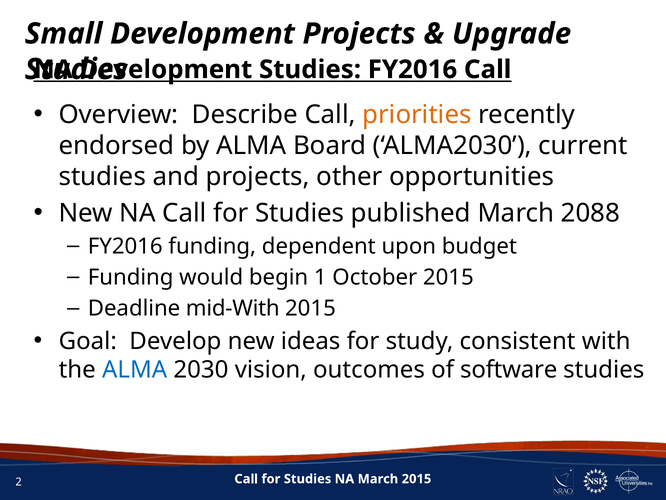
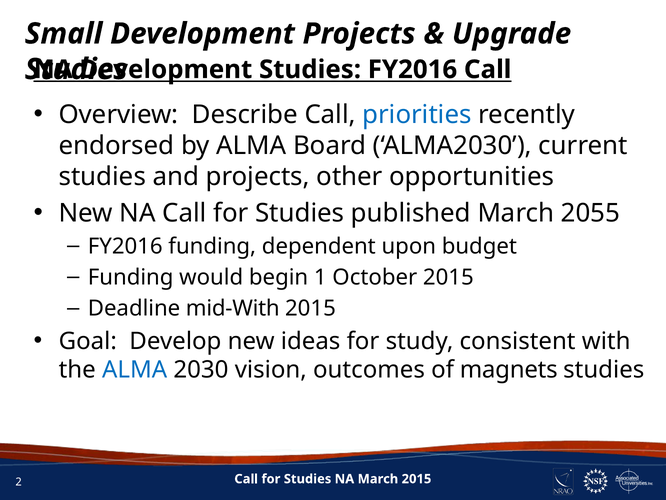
priorities colour: orange -> blue (417, 114)
2088: 2088 -> 2055 (590, 213)
software: software -> magnets (509, 370)
